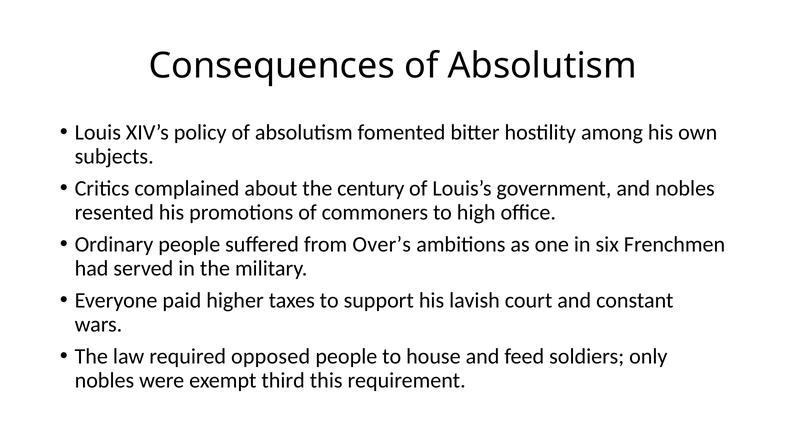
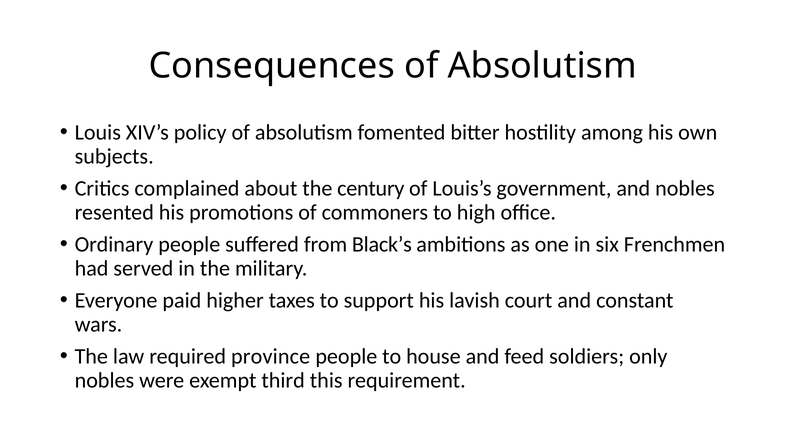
Over’s: Over’s -> Black’s (382, 244)
opposed: opposed -> province (271, 356)
